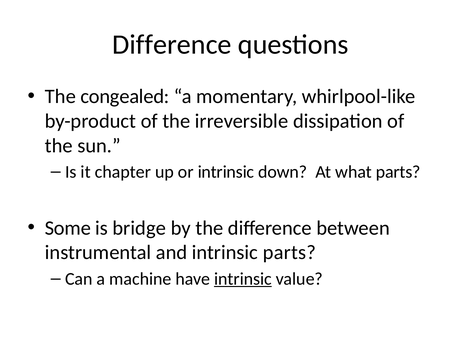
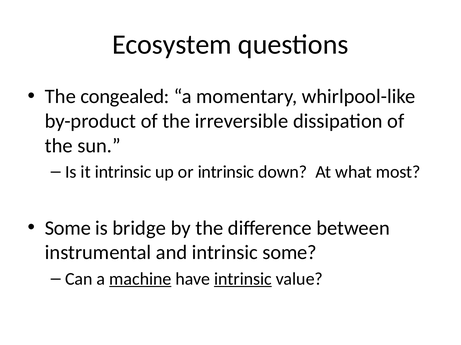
Difference: Difference -> Ecosystem (172, 45)
it chapter: chapter -> intrinsic (123, 172)
what parts: parts -> most (398, 172)
intrinsic parts: parts -> some (290, 253)
machine underline: none -> present (140, 279)
